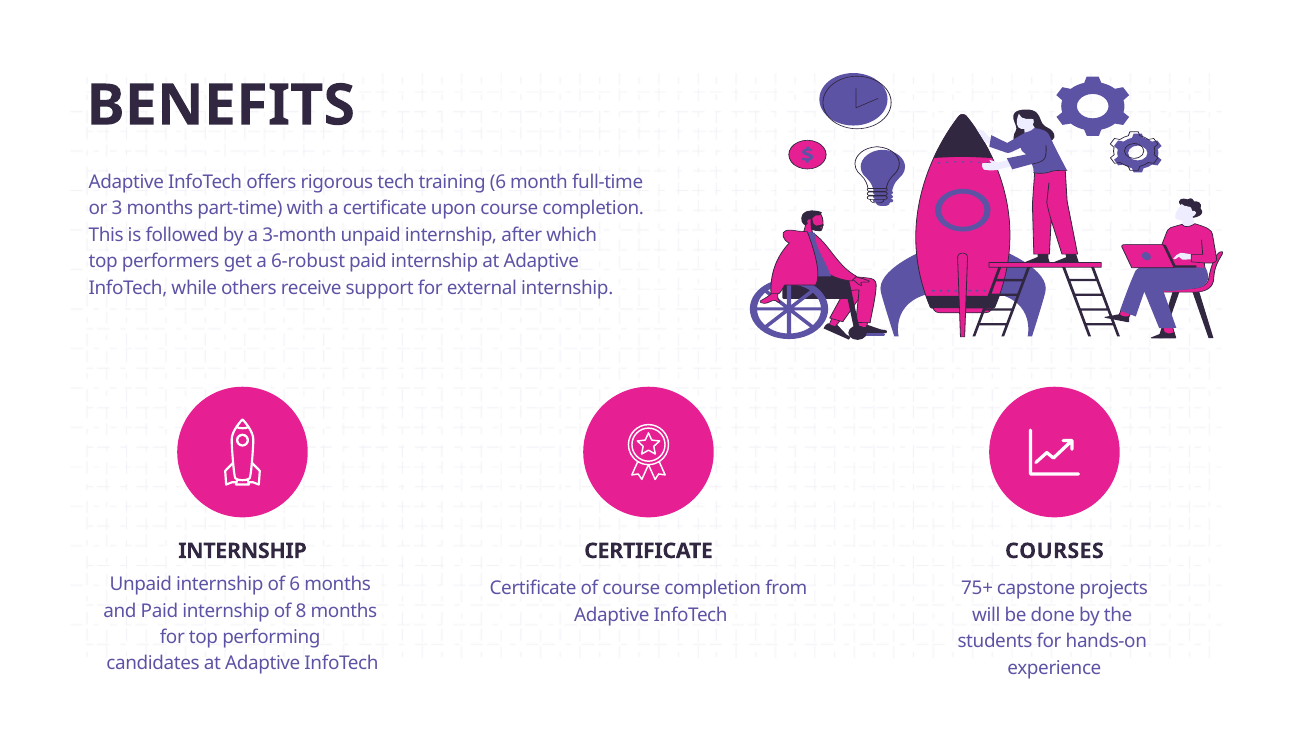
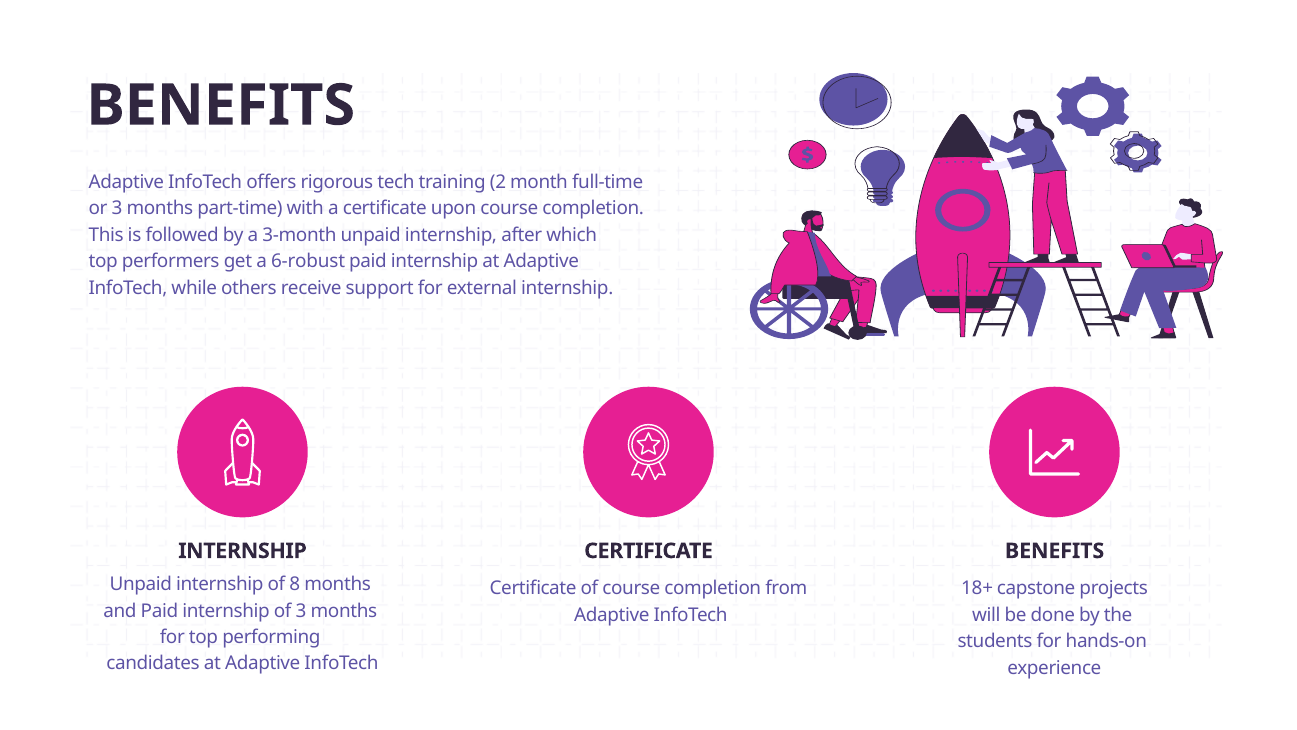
training 6: 6 -> 2 (498, 182)
CERTIFICATE COURSES: COURSES -> BENEFITS (1055, 551)
of 6: 6 -> 8 (295, 584)
75+: 75+ -> 18+ (977, 588)
of 8: 8 -> 3 (301, 610)
